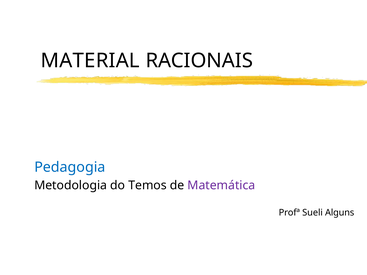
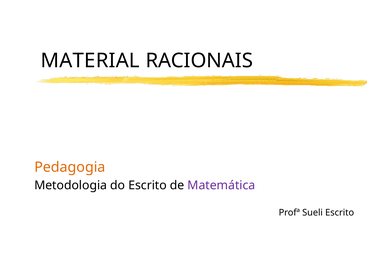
Pedagogia colour: blue -> orange (70, 167)
do Temos: Temos -> Escrito (148, 186)
Sueli Alguns: Alguns -> Escrito (340, 213)
